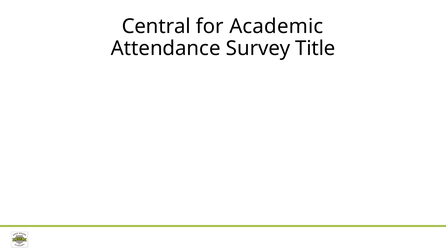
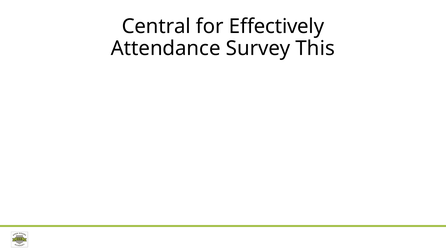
Academic: Academic -> Effectively (277, 26)
Title: Title -> This (315, 48)
